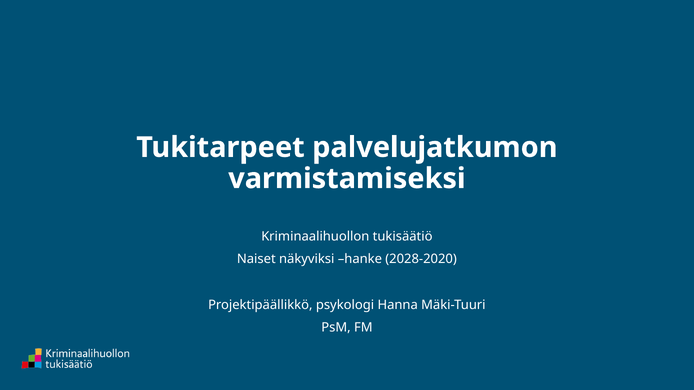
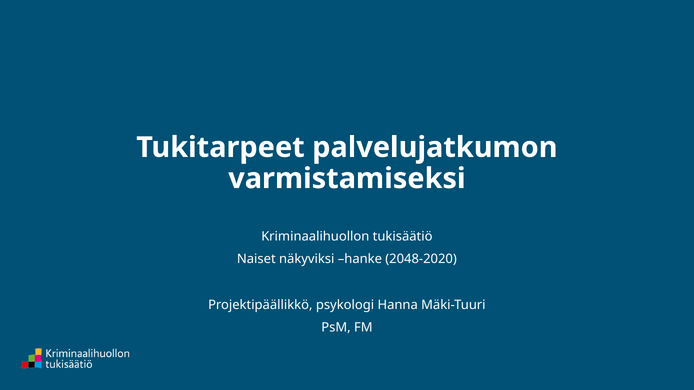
2028-2020: 2028-2020 -> 2048-2020 (421, 259)
